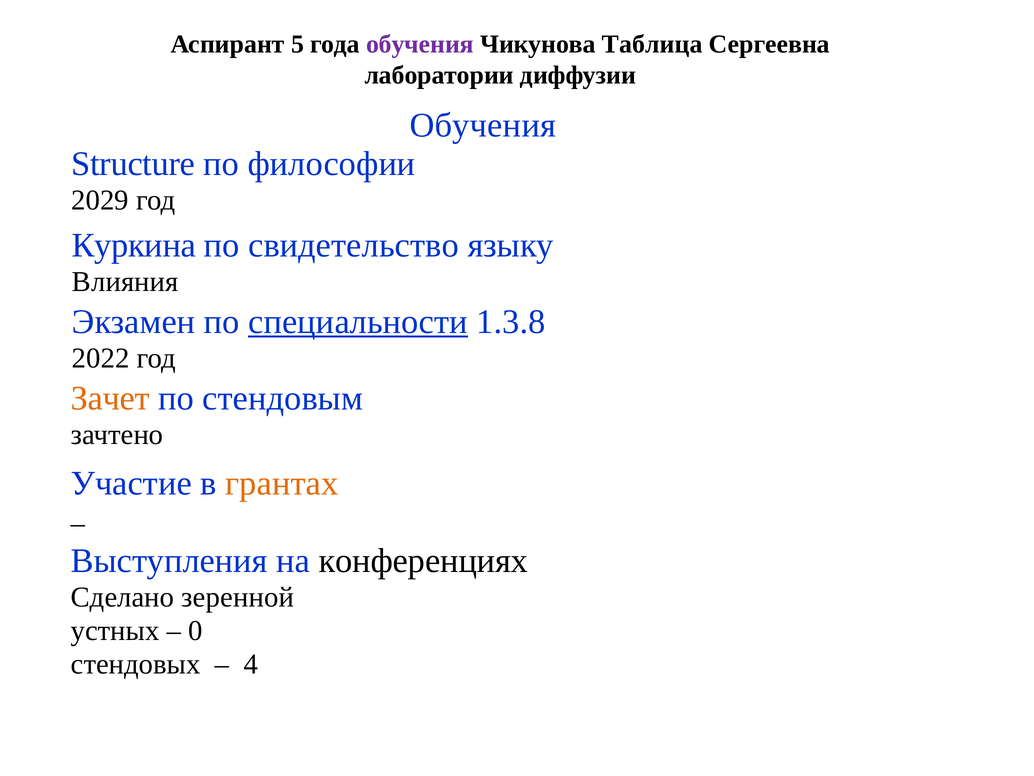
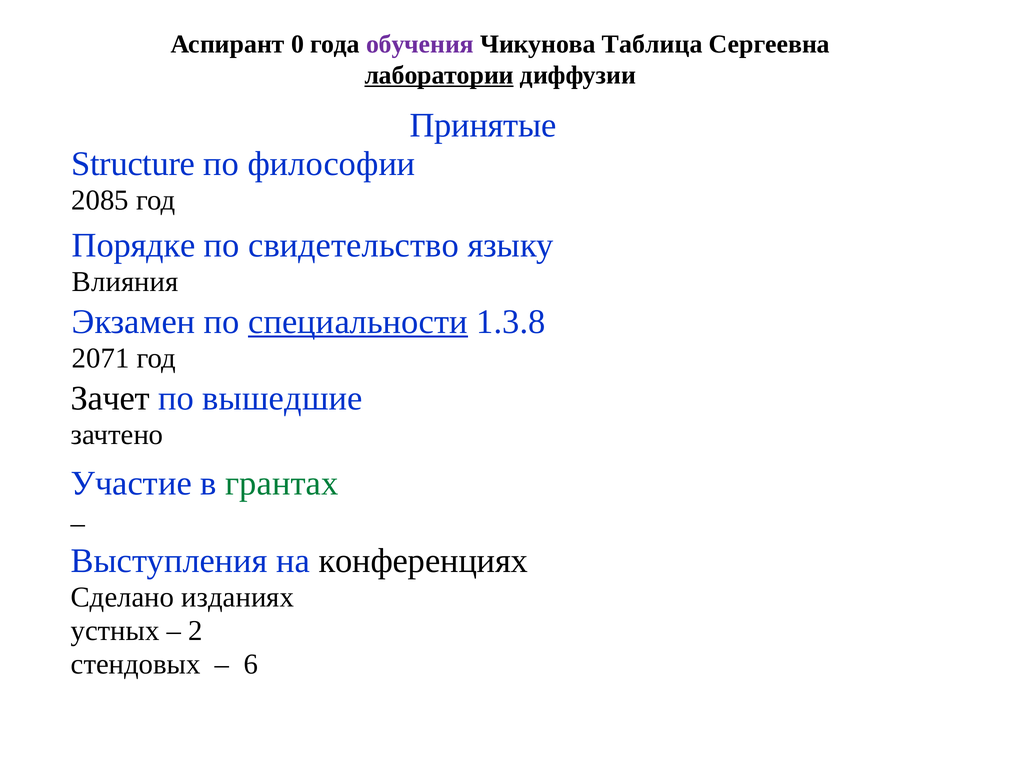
5: 5 -> 0 (298, 44)
лаборатории underline: none -> present (439, 75)
Обучения: Обучения -> Принятые (483, 125)
2029: 2029 -> 2085 (100, 200)
Куркина: Куркина -> Порядке (134, 245)
2022: 2022 -> 2071 (101, 358)
Зачет colour: orange -> black (110, 398)
стендовым: стендовым -> вышедшие (283, 398)
грантах colour: orange -> green (282, 483)
зеренной: зеренной -> изданиях (238, 597)
0: 0 -> 2 (195, 630)
4: 4 -> 6 (251, 664)
